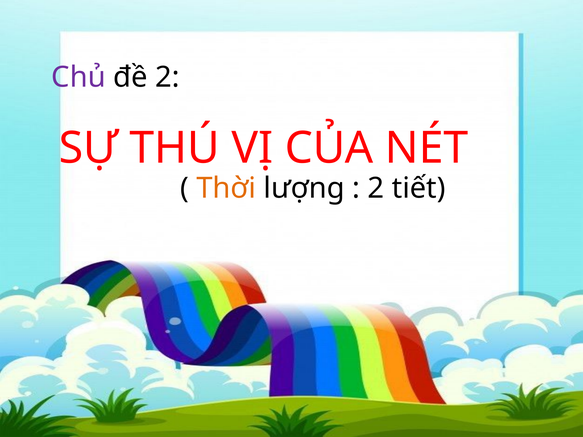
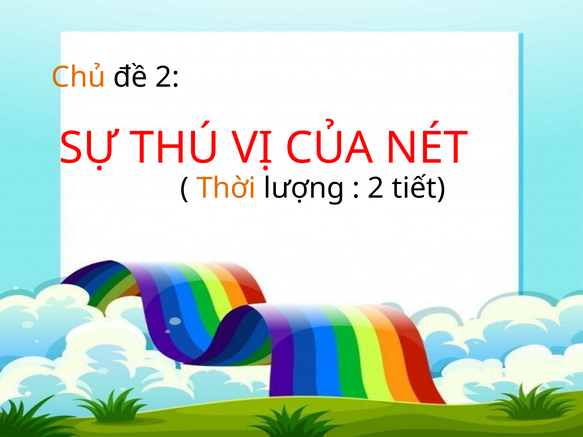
Chủ colour: purple -> orange (79, 77)
